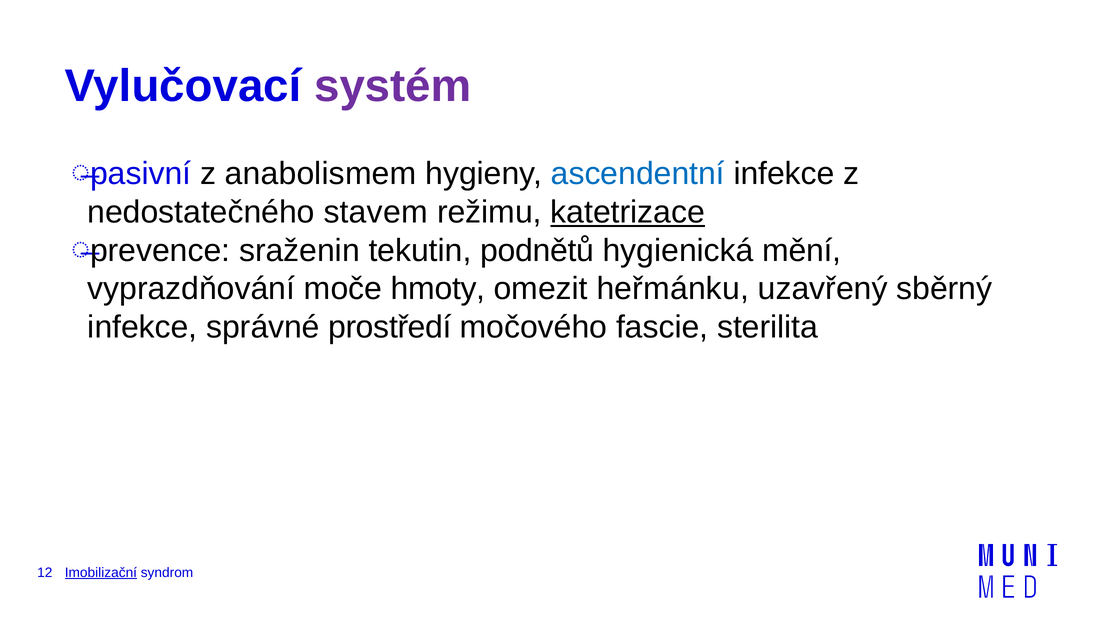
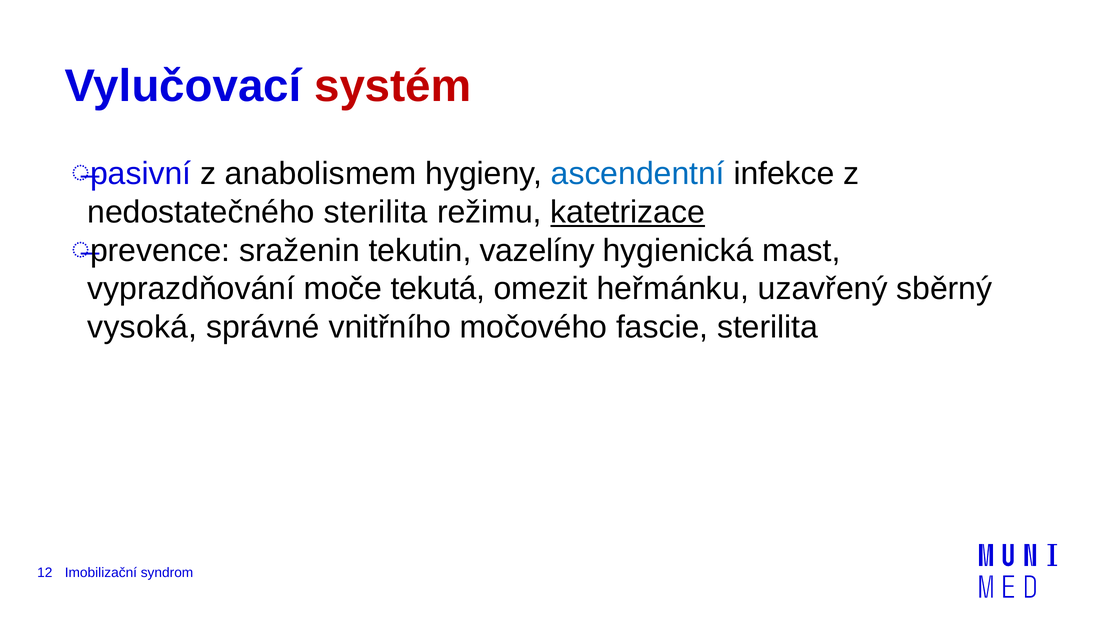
systém colour: purple -> red (393, 86)
nedostatečného stavem: stavem -> sterilita (376, 212)
podnětů: podnětů -> vazelíny (537, 251)
mění: mění -> mast (801, 251)
hmoty: hmoty -> tekutá (438, 289)
infekce: infekce -> vysoká (142, 327)
prostředí: prostředí -> vnitřního (390, 327)
Imobilizační underline: present -> none (101, 573)
